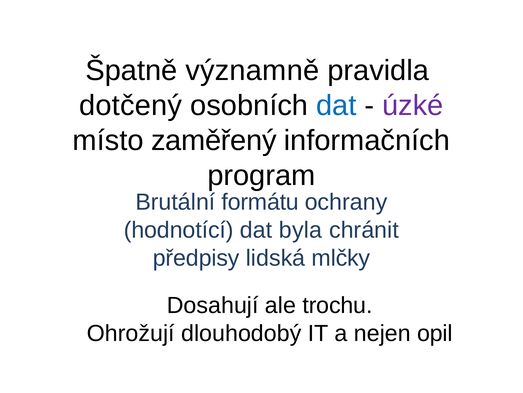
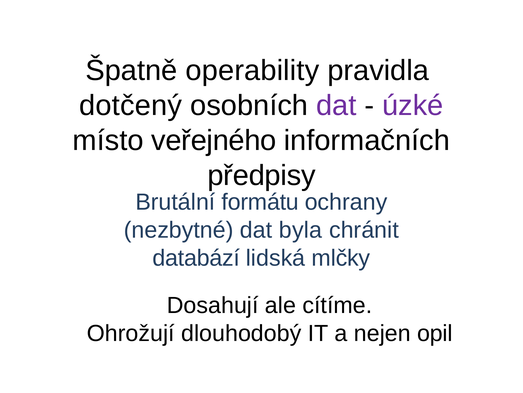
významně: významně -> operability (252, 70)
dat colour: blue -> purple (336, 105)
zaměřený: zaměřený -> veřejného (214, 140)
program: program -> předpisy (261, 175)
hodnotící: hodnotící -> nezbytné (179, 230)
předpisy: předpisy -> databází (196, 258)
trochu: trochu -> cítíme (337, 305)
